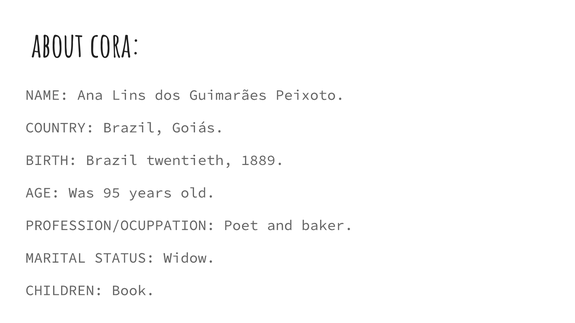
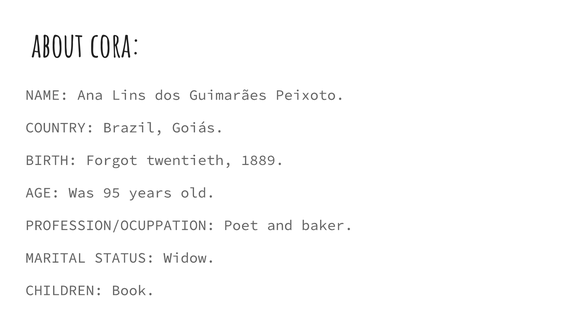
BIRTH Brazil: Brazil -> Forgot (112, 160)
